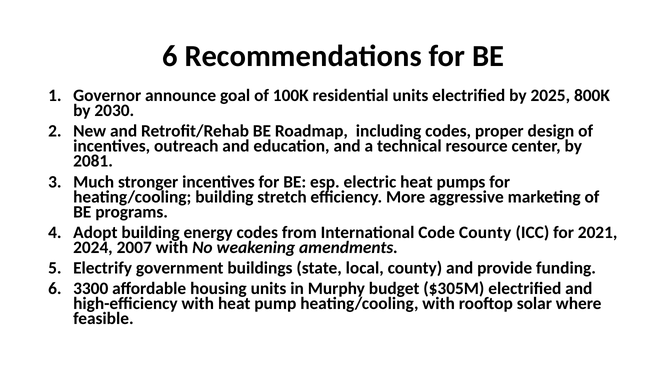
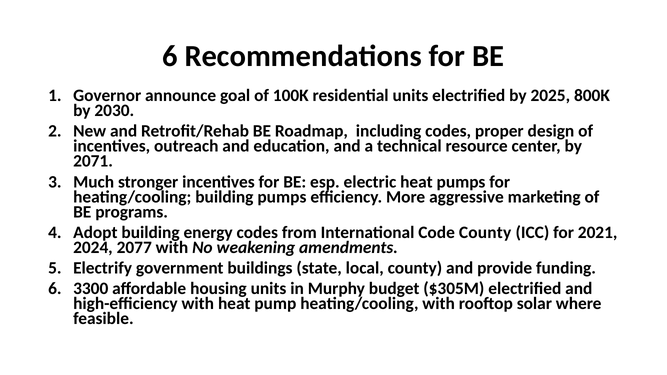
2081: 2081 -> 2071 (93, 161)
building stretch: stretch -> pumps (282, 197)
2007: 2007 -> 2077 (134, 247)
